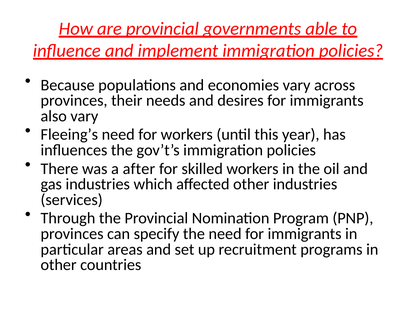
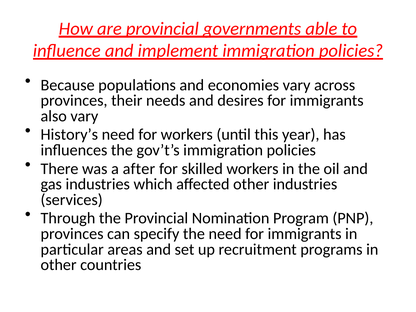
Fleeing’s: Fleeing’s -> History’s (69, 135)
